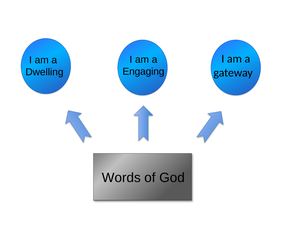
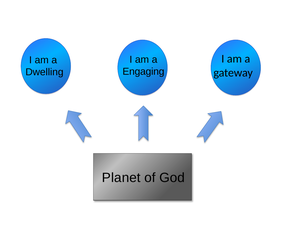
Words: Words -> Planet (121, 178)
